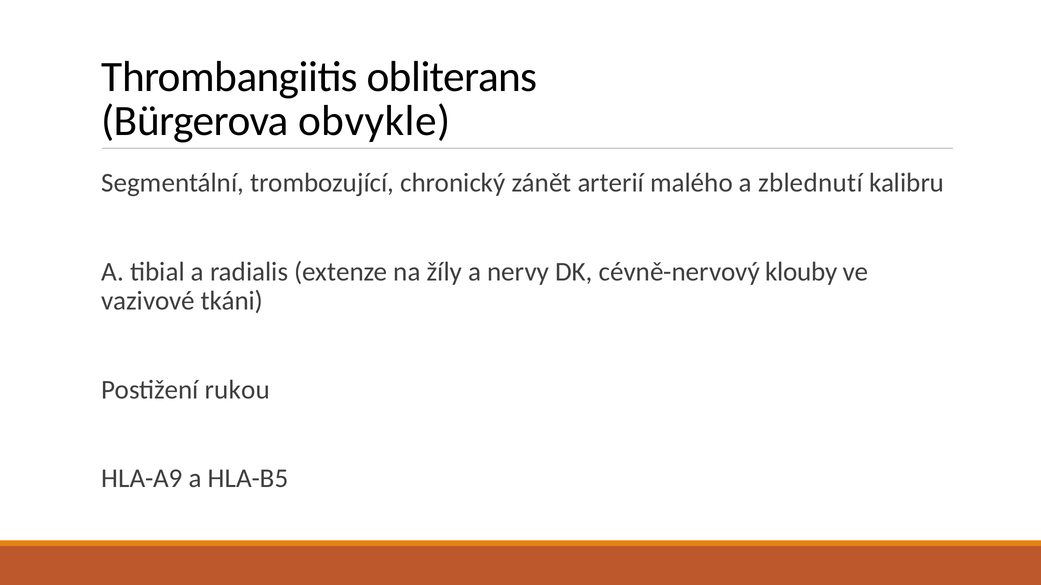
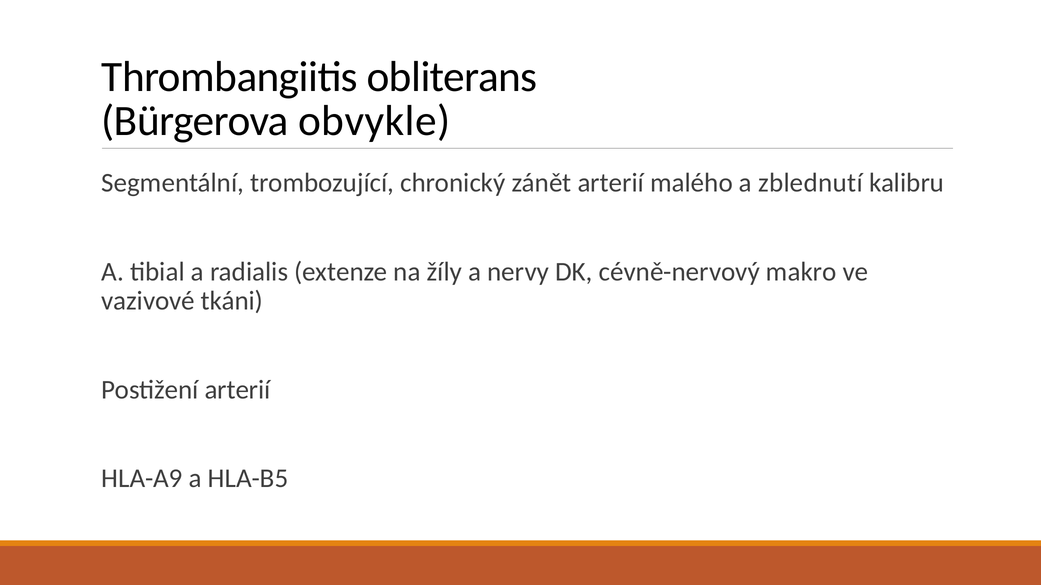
klouby: klouby -> makro (801, 272)
Postižení rukou: rukou -> arterií (237, 390)
